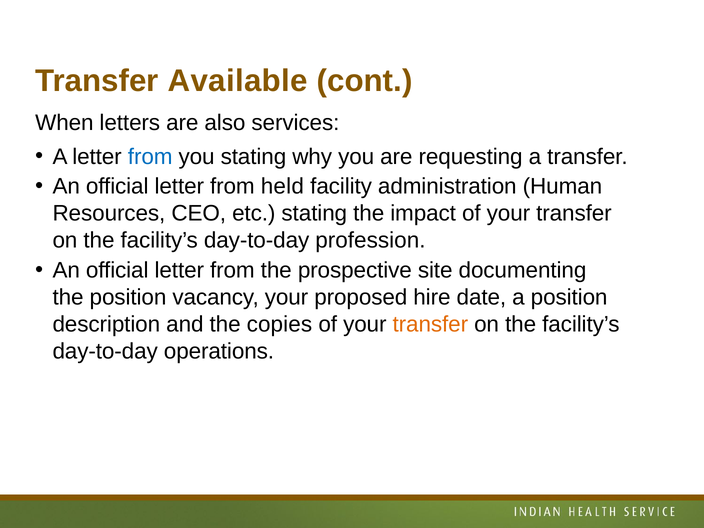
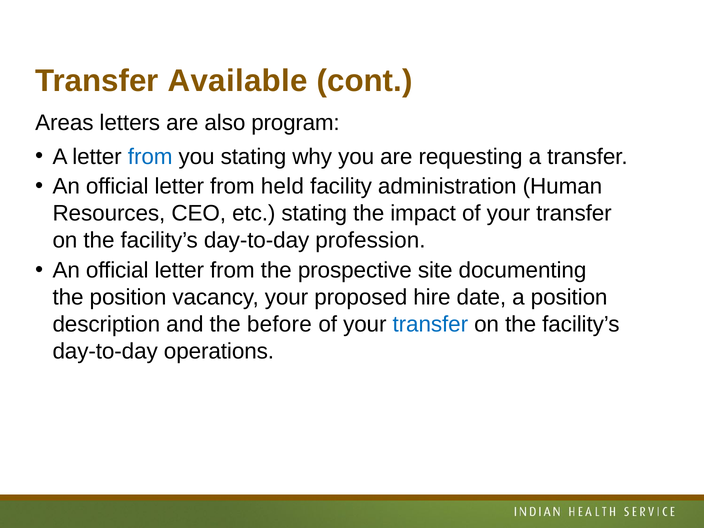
When: When -> Areas (64, 123)
services: services -> program (295, 123)
copies: copies -> before (279, 324)
transfer colour: orange -> blue (430, 324)
